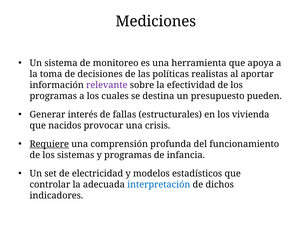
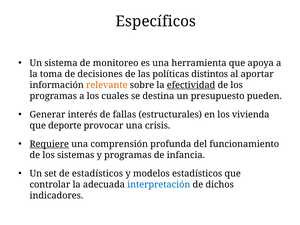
Mediciones: Mediciones -> Específicos (156, 21)
realistas: realistas -> distintos (210, 74)
relevante colour: purple -> orange (107, 85)
efectividad underline: none -> present (191, 85)
nacidos: nacidos -> deporte (65, 126)
de electricidad: electricidad -> estadísticos (97, 174)
